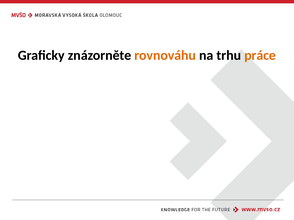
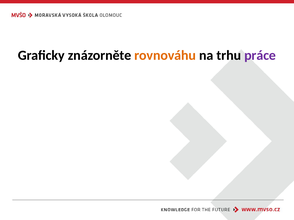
práce colour: orange -> purple (260, 56)
